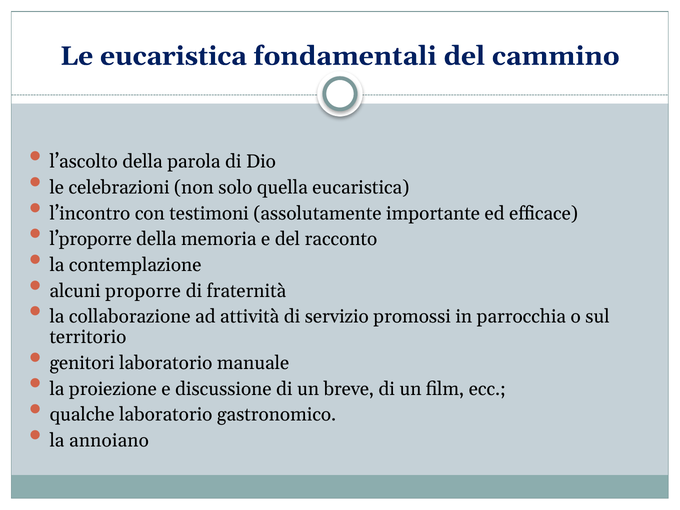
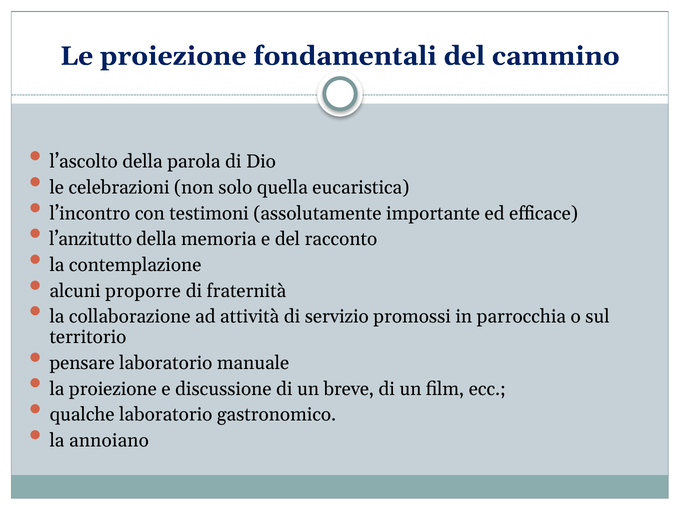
Le eucaristica: eucaristica -> proiezione (173, 56)
l’proporre: l’proporre -> l’anzitutto (91, 239)
genitori: genitori -> pensare (82, 363)
